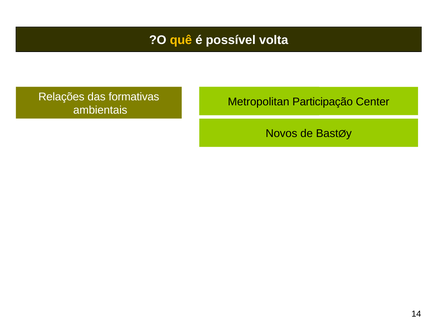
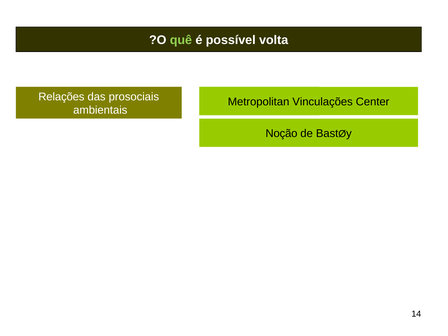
quê colour: yellow -> light green (181, 40)
formativas: formativas -> prosociais (134, 97)
Participação: Participação -> Vinculações (323, 102)
Novos: Novos -> Noção (282, 134)
